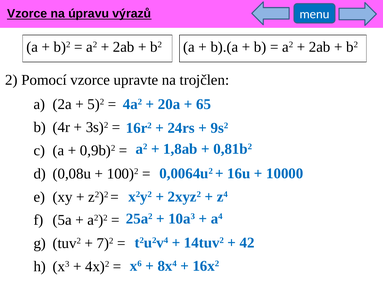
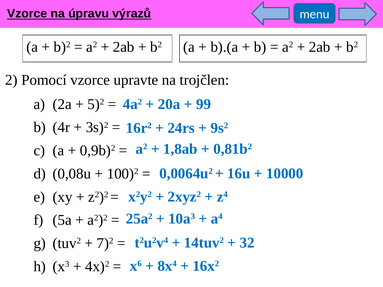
65: 65 -> 99 (204, 104)
42: 42 -> 32 (247, 243)
